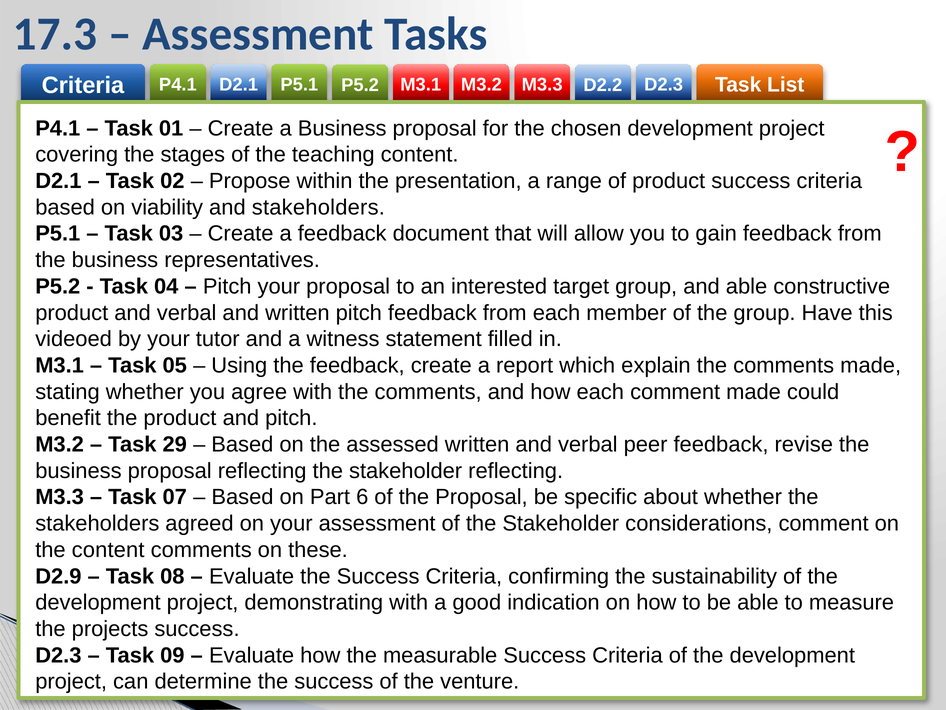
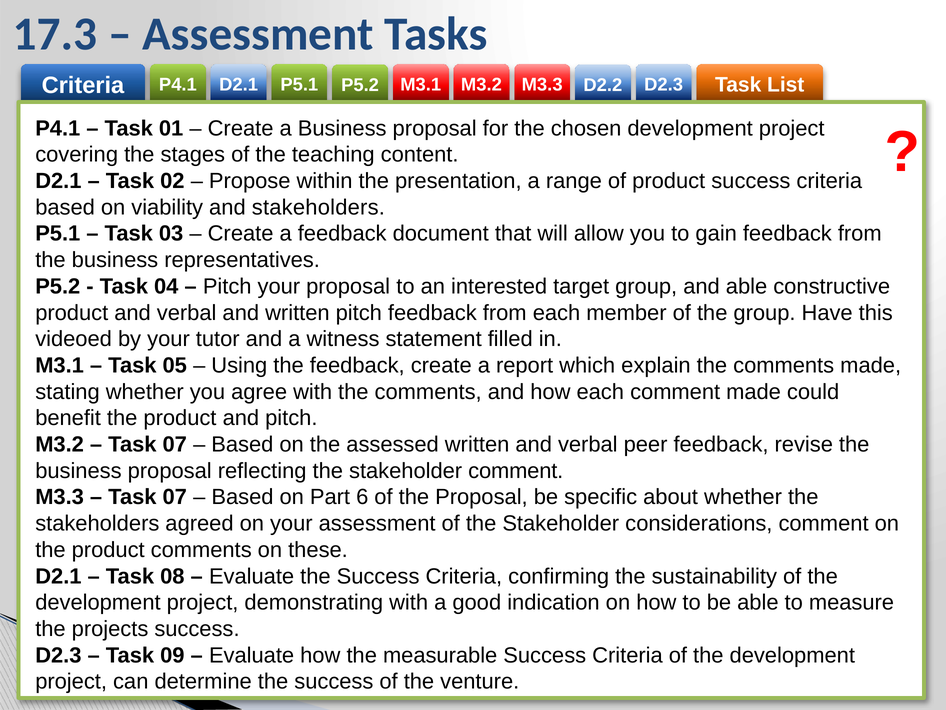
29: 29 -> 07 (175, 444)
stakeholder reflecting: reflecting -> comment (516, 471)
content: content -> product (108, 550)
D2.9: D2.9 -> D2.1 (58, 576)
